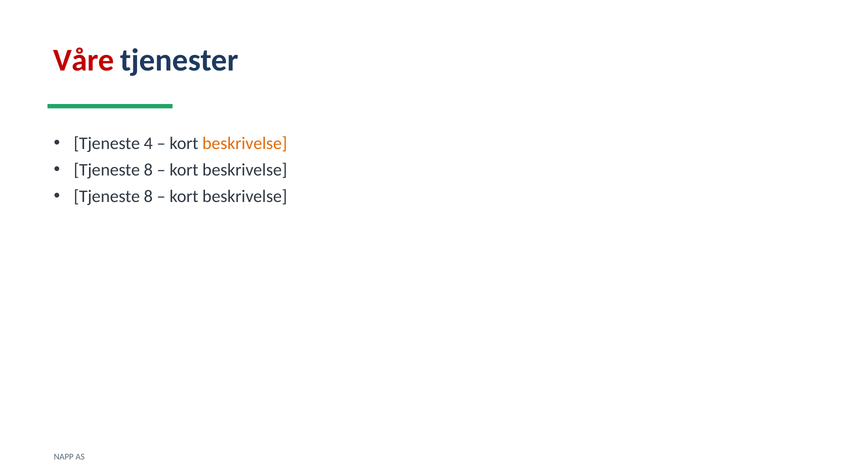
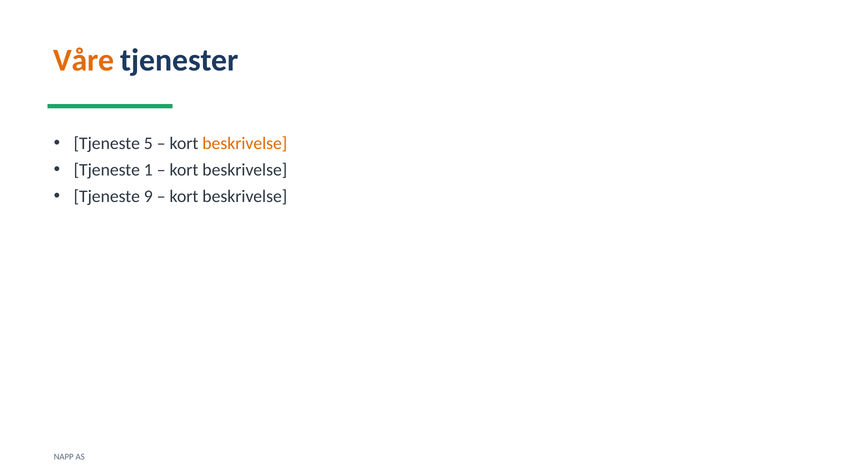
Våre colour: red -> orange (84, 60)
4: 4 -> 5 (148, 143)
8: 8 -> 1 (148, 170)
8: 8 -> 9 (148, 196)
